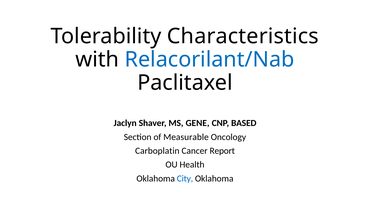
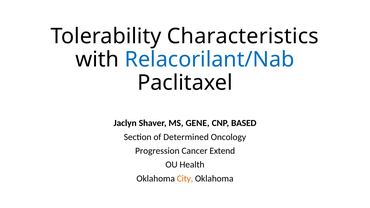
Measurable: Measurable -> Determined (186, 137)
Carboplatin: Carboplatin -> Progression (157, 151)
Report: Report -> Extend (222, 151)
City colour: blue -> orange (185, 179)
